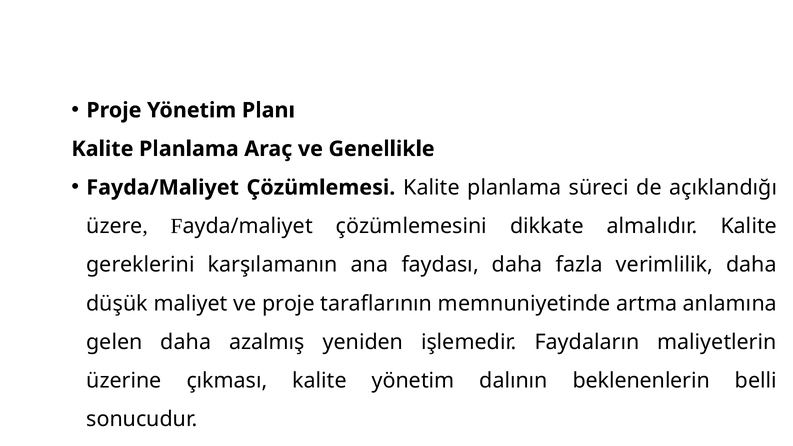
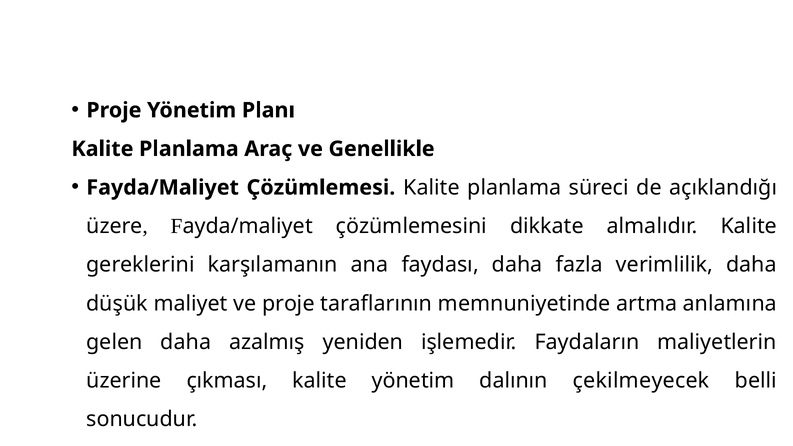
beklenenlerin: beklenenlerin -> çekilmeyecek (641, 381)
